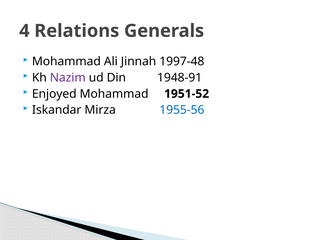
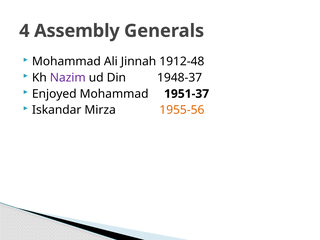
Relations: Relations -> Assembly (77, 31)
1997-48: 1997-48 -> 1912-48 (182, 61)
1948-91: 1948-91 -> 1948-37 (180, 78)
1951-52: 1951-52 -> 1951-37 (187, 94)
1955-56 colour: blue -> orange (182, 110)
